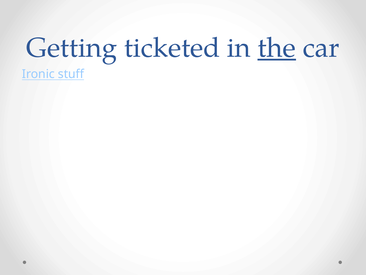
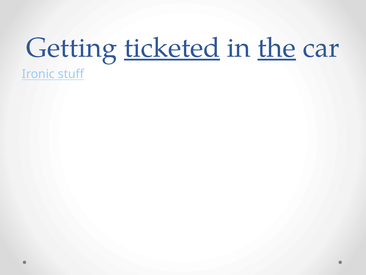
ticketed underline: none -> present (172, 48)
